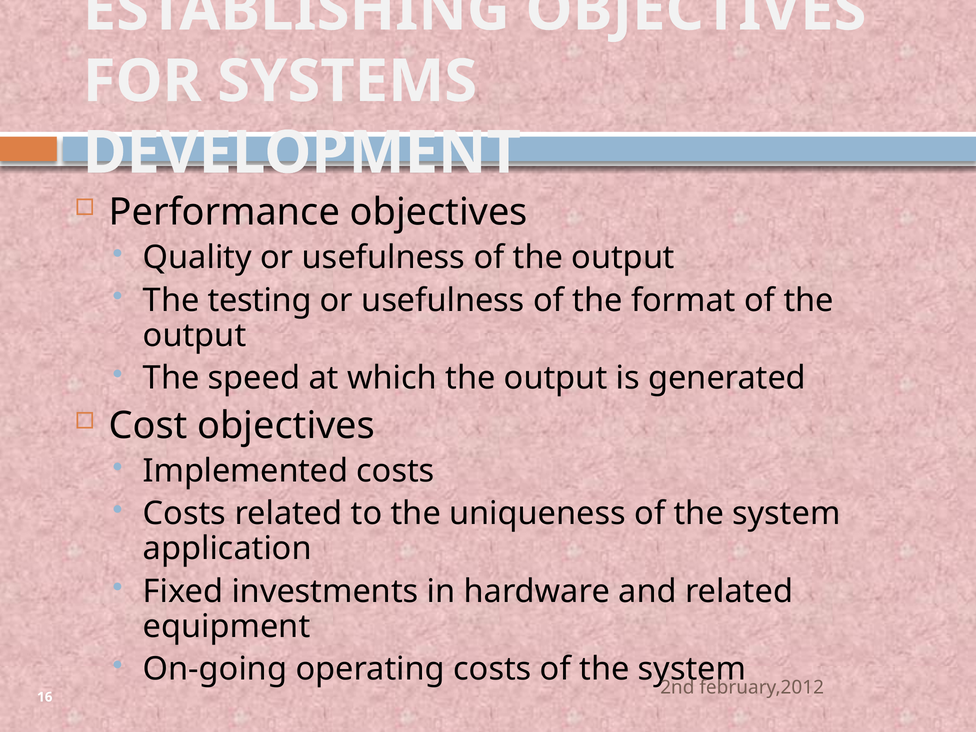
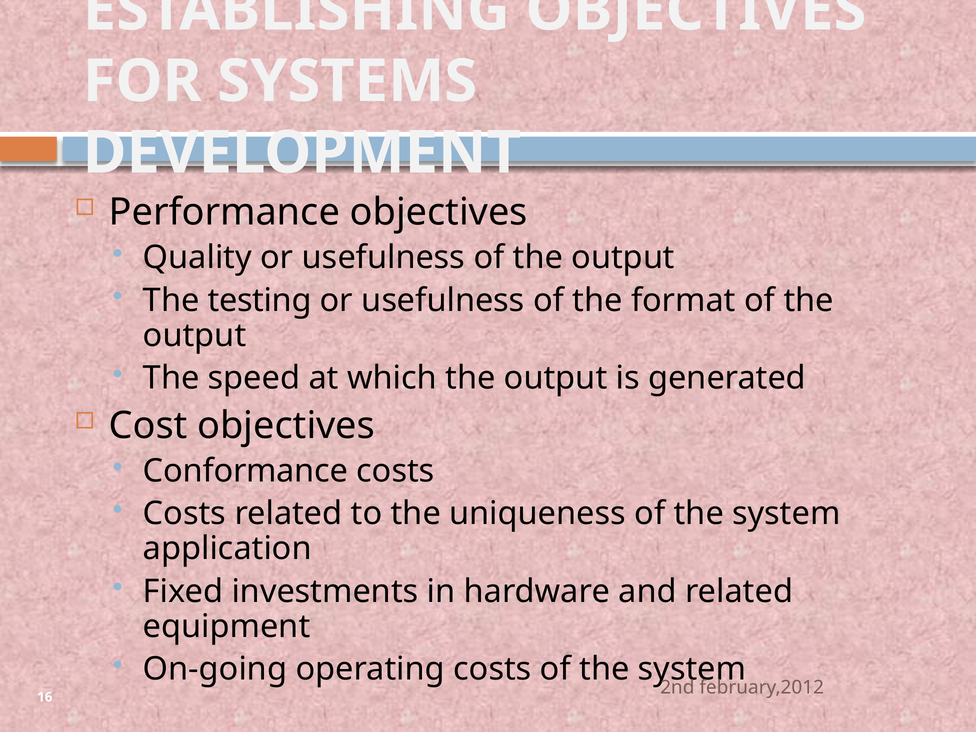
Implemented: Implemented -> Conformance (246, 471)
